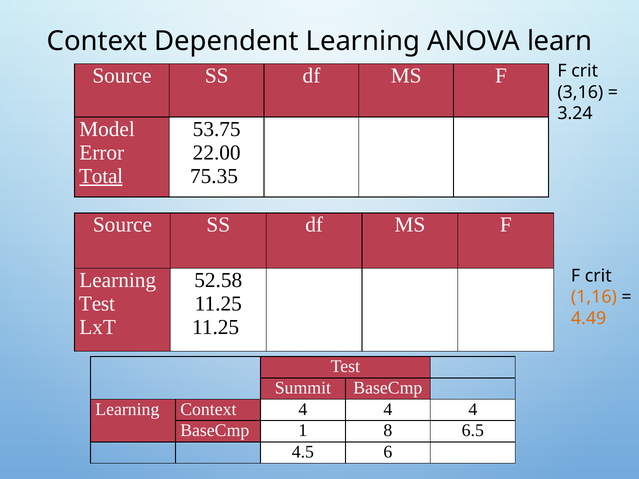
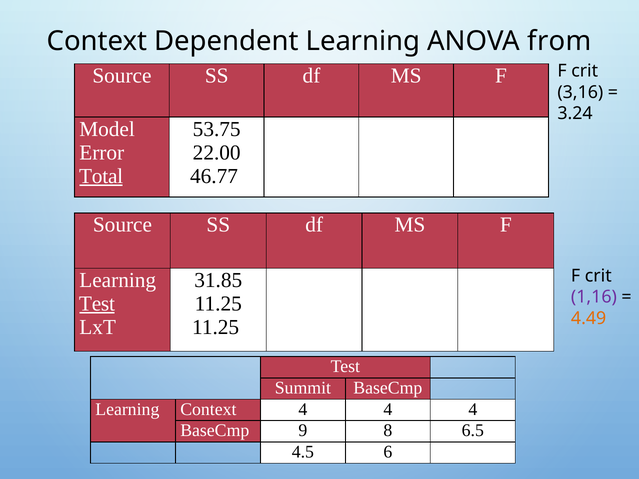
learn: learn -> from (559, 41)
75.35: 75.35 -> 46.77 (214, 176)
52.58: 52.58 -> 31.85 (218, 280)
1,16 colour: orange -> purple (594, 297)
Test underline: none -> present (97, 304)
1: 1 -> 9 (303, 431)
